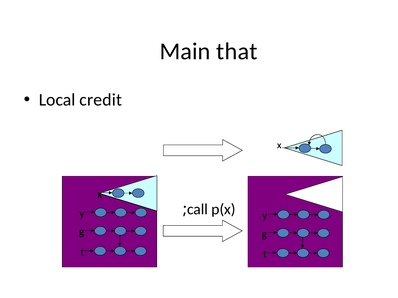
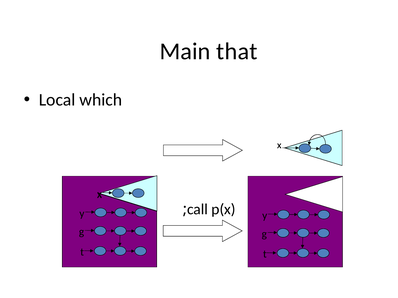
credit: credit -> which (101, 100)
